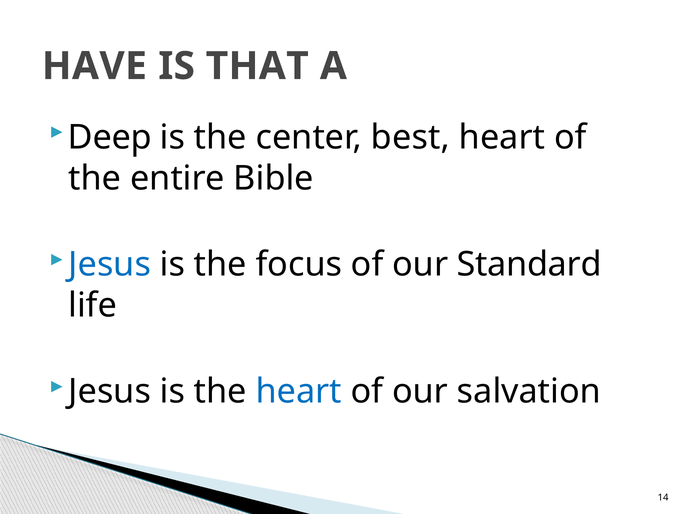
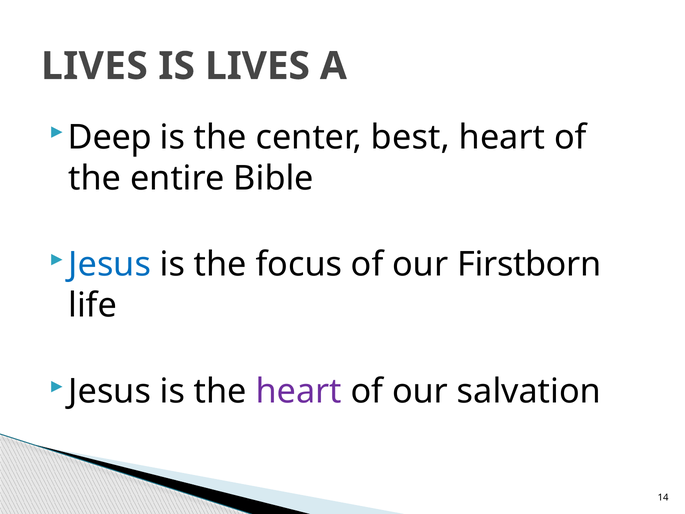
HAVE: HAVE -> LIVES (94, 66)
IS THAT: THAT -> LIVES (257, 66)
Standard: Standard -> Firstborn (529, 264)
heart colour: blue -> purple (299, 391)
